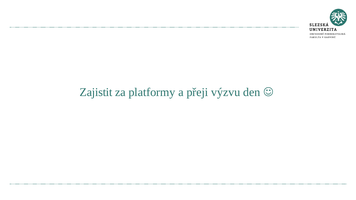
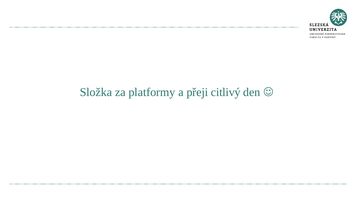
Zajistit: Zajistit -> Složka (96, 92)
výzvu: výzvu -> citlivý (226, 92)
